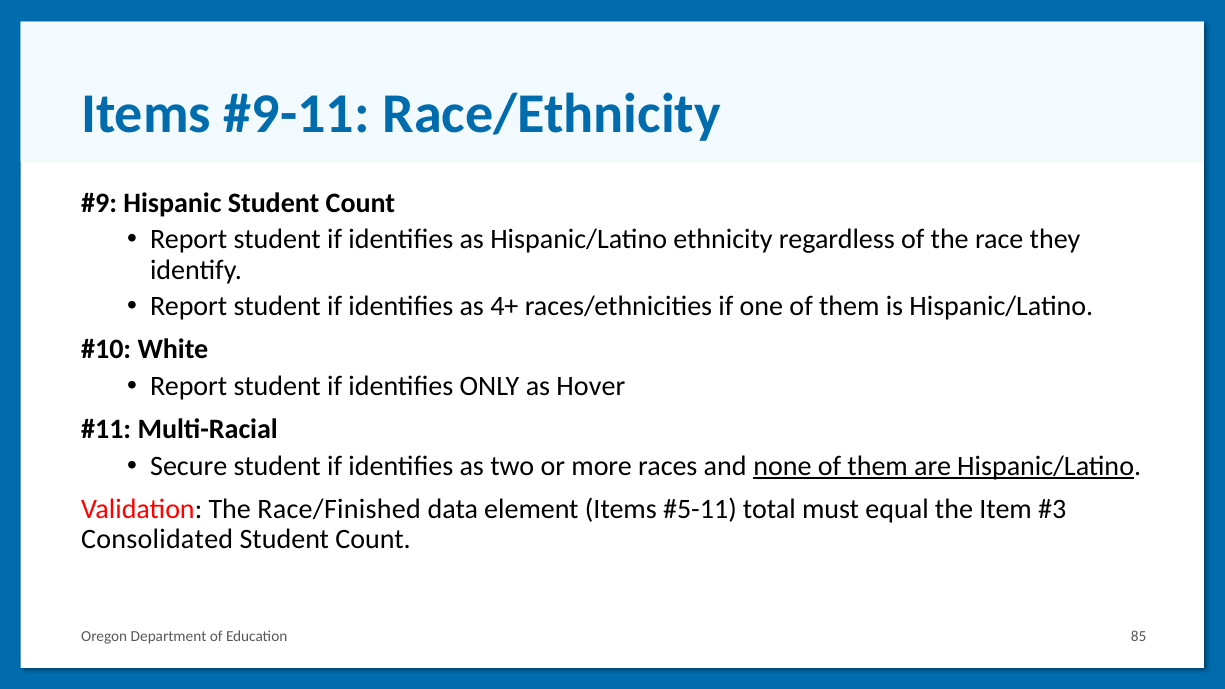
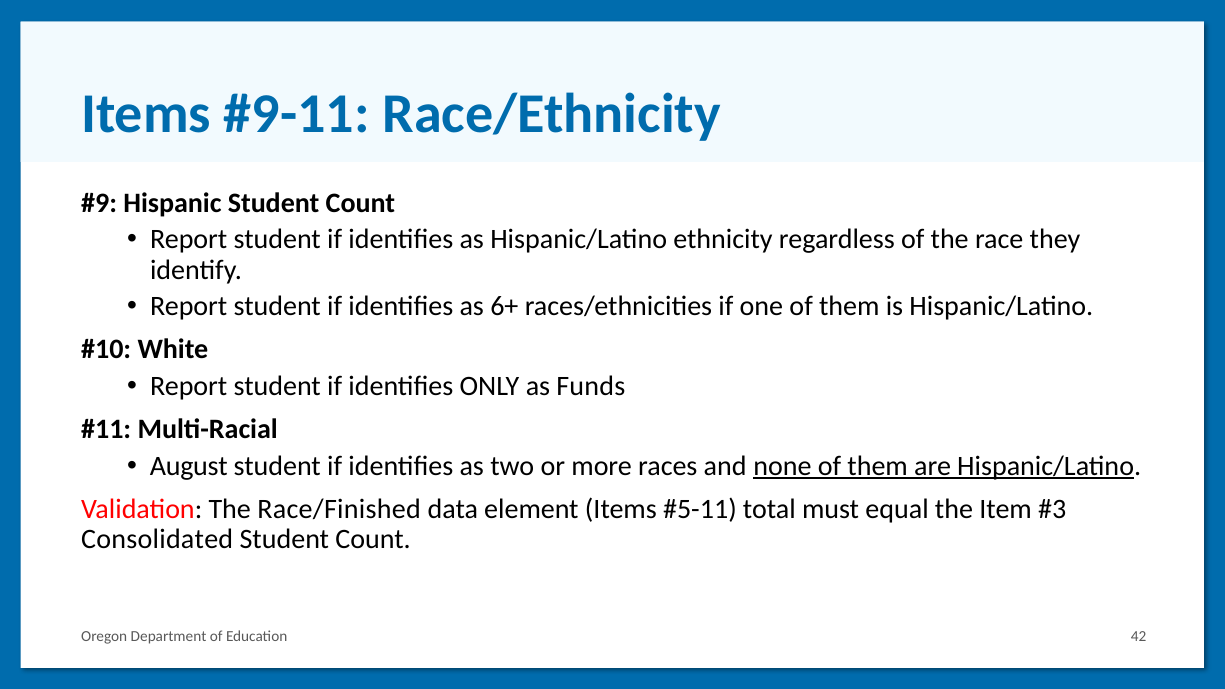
4+: 4+ -> 6+ (504, 307)
Hover: Hover -> Funds (591, 386)
Secure: Secure -> August (189, 466)
85: 85 -> 42 (1139, 636)
